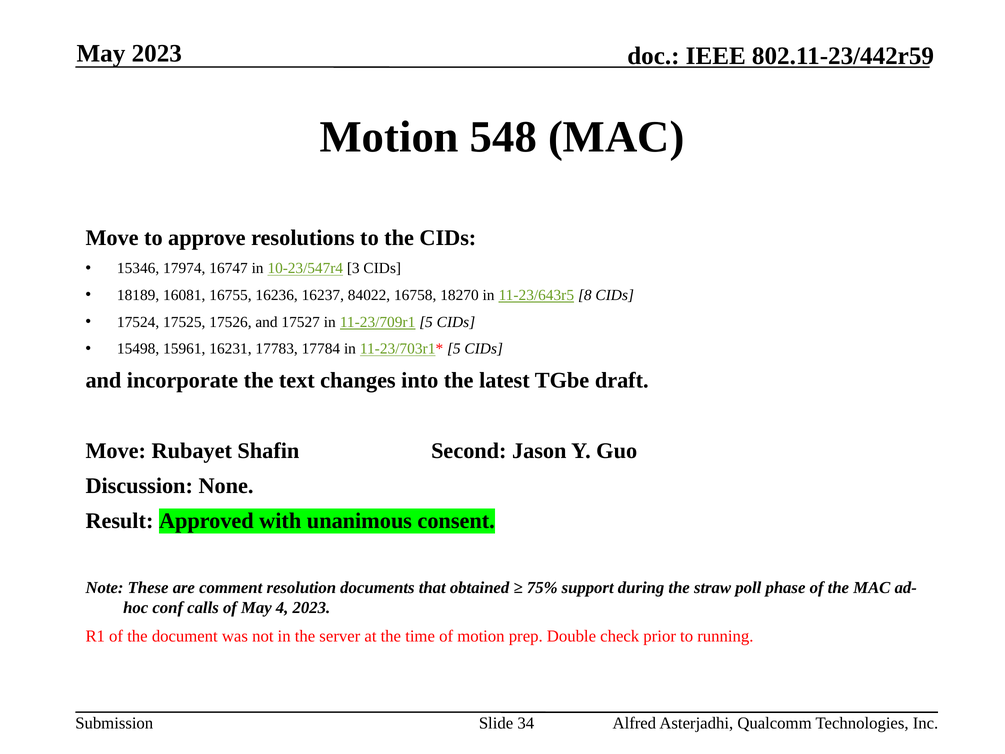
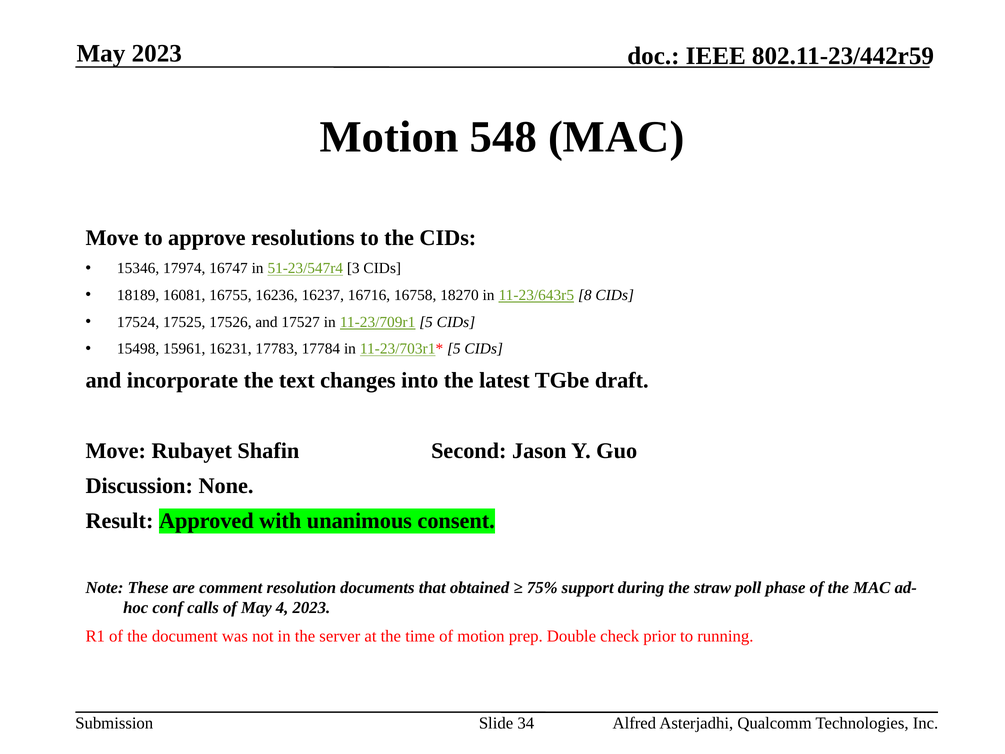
10-23/547r4: 10-23/547r4 -> 51-23/547r4 (305, 268)
84022: 84022 -> 16716 (369, 295)
